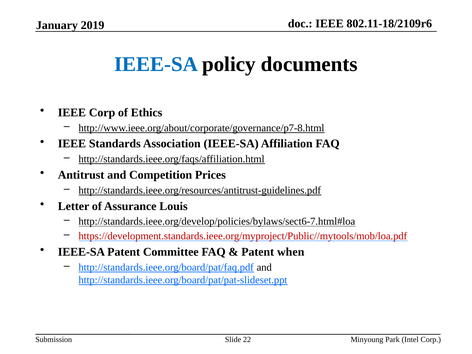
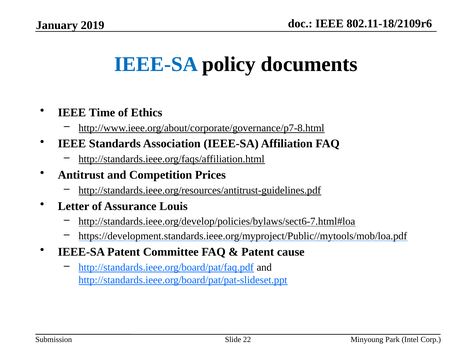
IEEE Corp: Corp -> Time (102, 113)
https://development.standards.ieee.org/myproject/Public//mytools/mob/loa.pdf colour: red -> black (243, 236)
when: when -> cause (291, 252)
